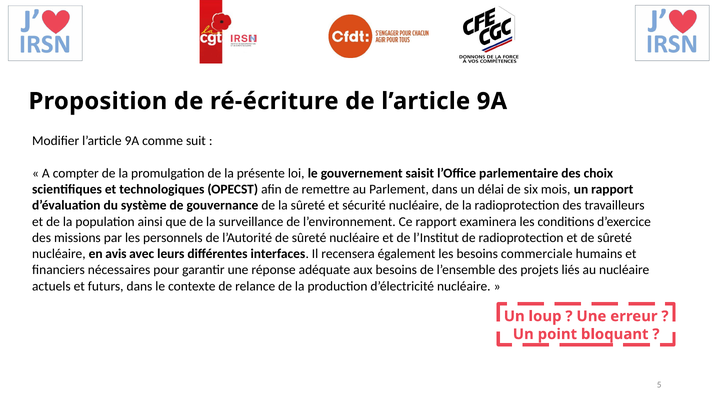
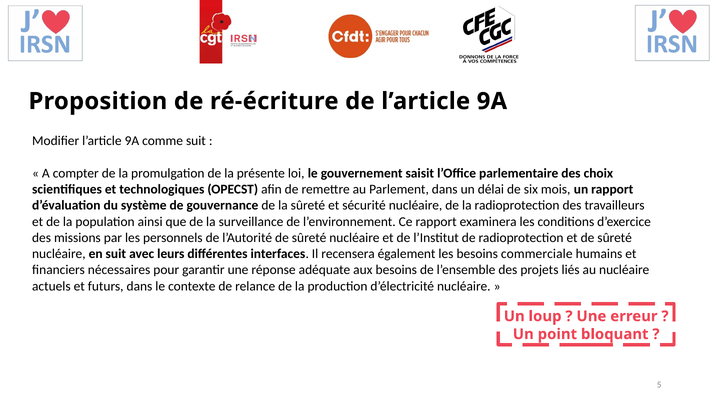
en avis: avis -> suit (116, 254)
